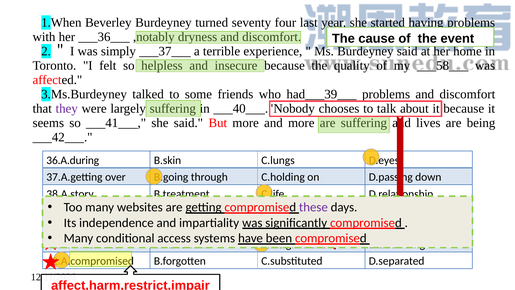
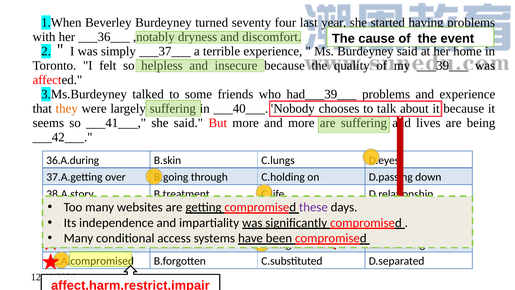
___58___: ___58___ -> ___39___ (443, 66)
problems and discomfort: discomfort -> experience (467, 94)
they colour: purple -> orange (67, 109)
